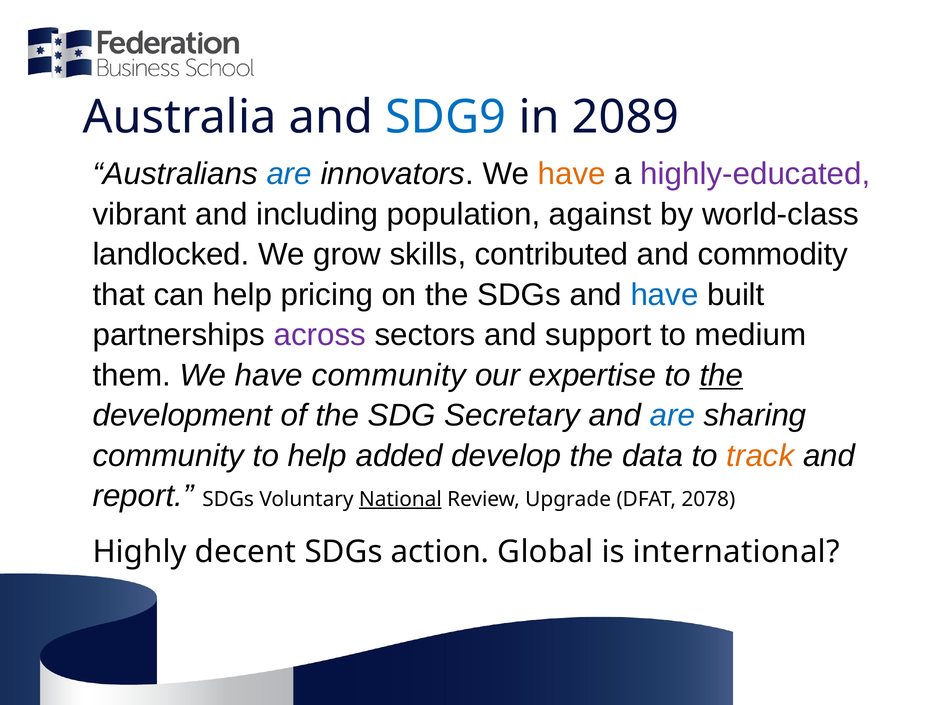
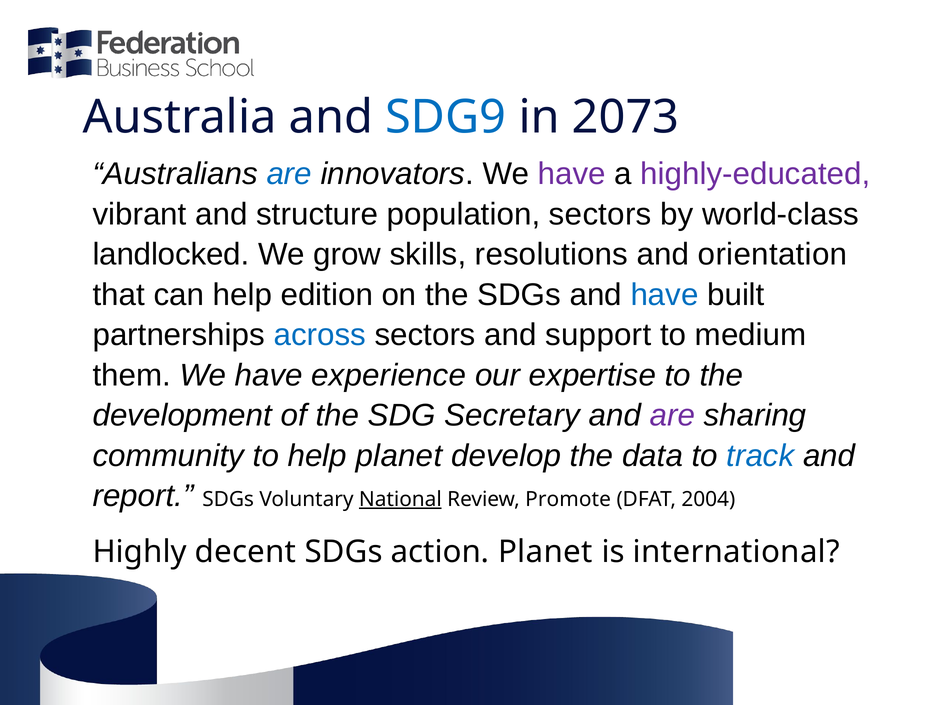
2089: 2089 -> 2073 (626, 117)
have colour: orange -> purple (572, 174)
including: including -> structure (317, 214)
population against: against -> sectors (600, 214)
contributed: contributed -> resolutions (551, 255)
commodity: commodity -> orientation (773, 255)
pricing: pricing -> edition (327, 295)
across colour: purple -> blue (320, 335)
have community: community -> experience (389, 375)
the underline: present -> none (721, 375)
are colour: blue -> purple (672, 415)
help added: added -> planet (399, 456)
track colour: orange -> blue (760, 456)
Upgrade: Upgrade -> Promote (568, 499)
2078: 2078 -> 2004 (708, 499)
action Global: Global -> Planet (545, 552)
